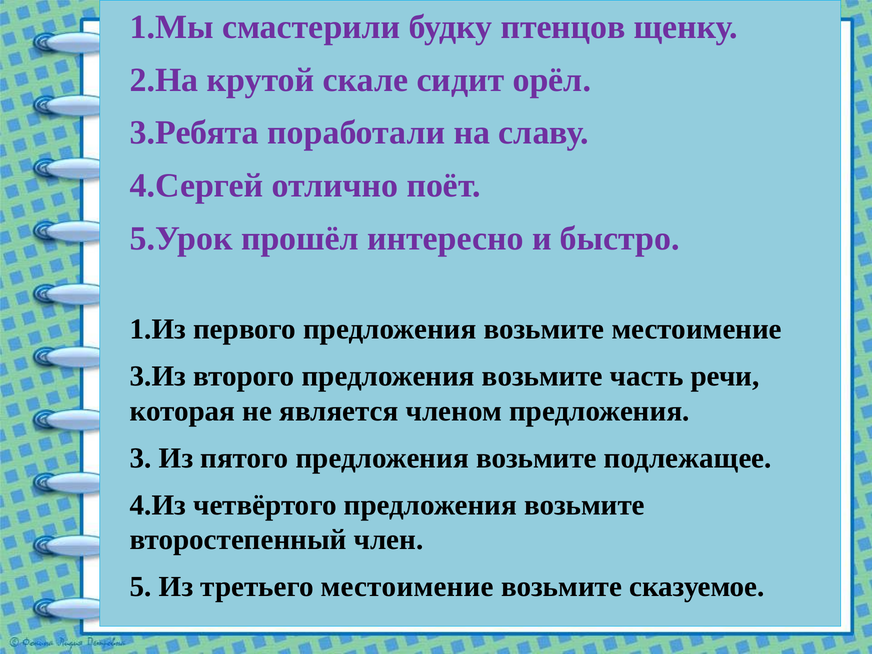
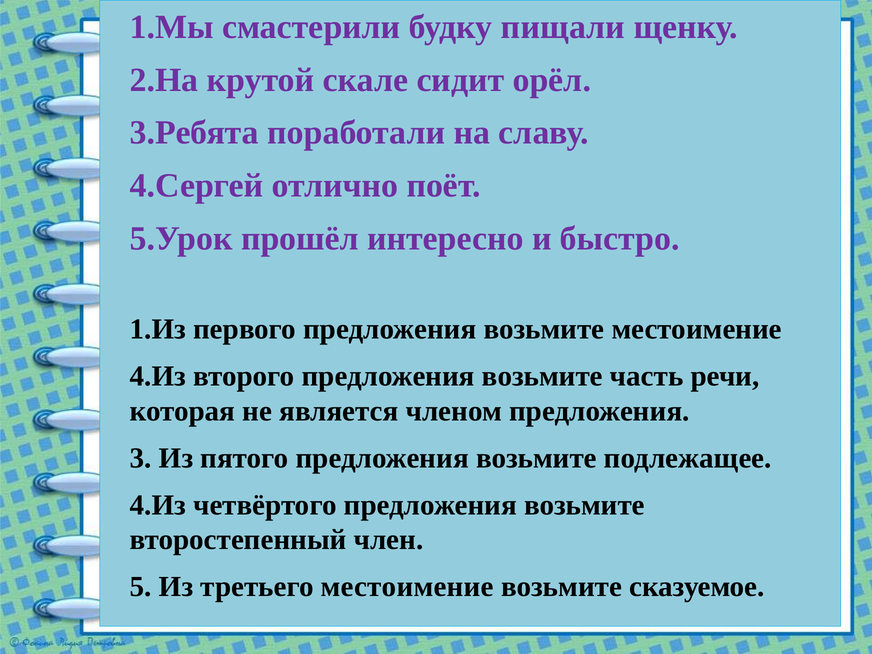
птенцов: птенцов -> пищали (563, 27)
3.Из: 3.Из -> 4.Из (158, 376)
